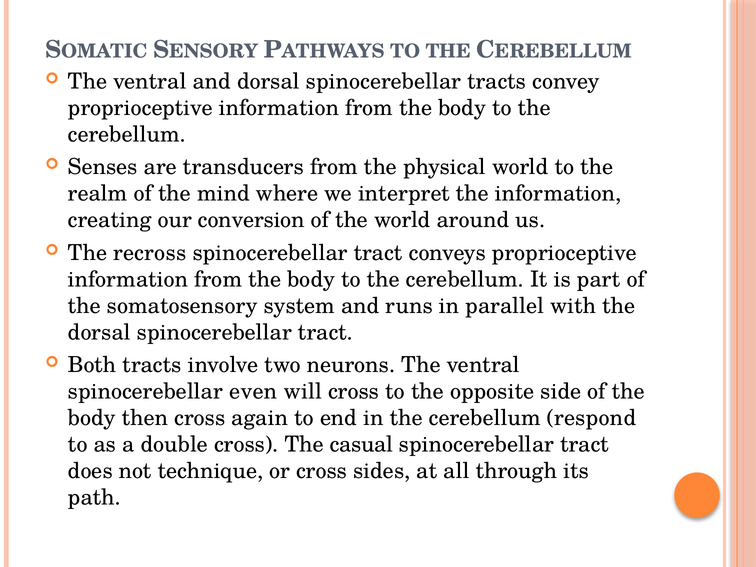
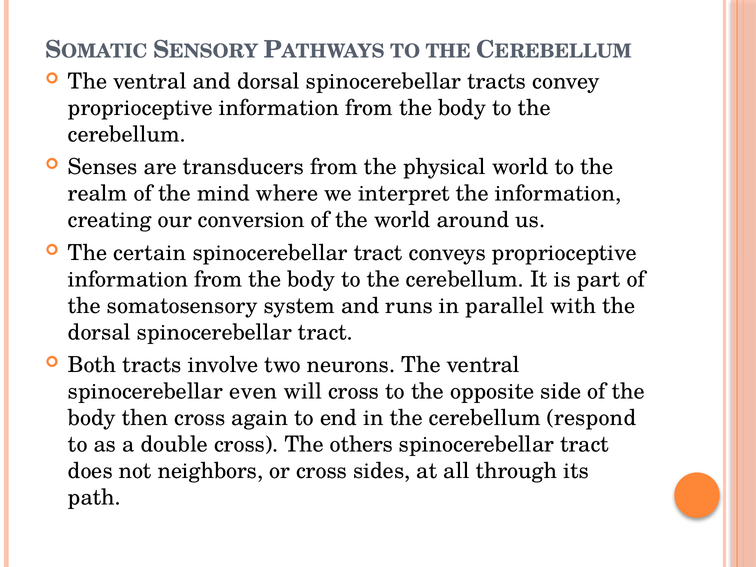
recross: recross -> certain (150, 253)
casual: casual -> others (361, 444)
technique: technique -> neighbors (210, 471)
